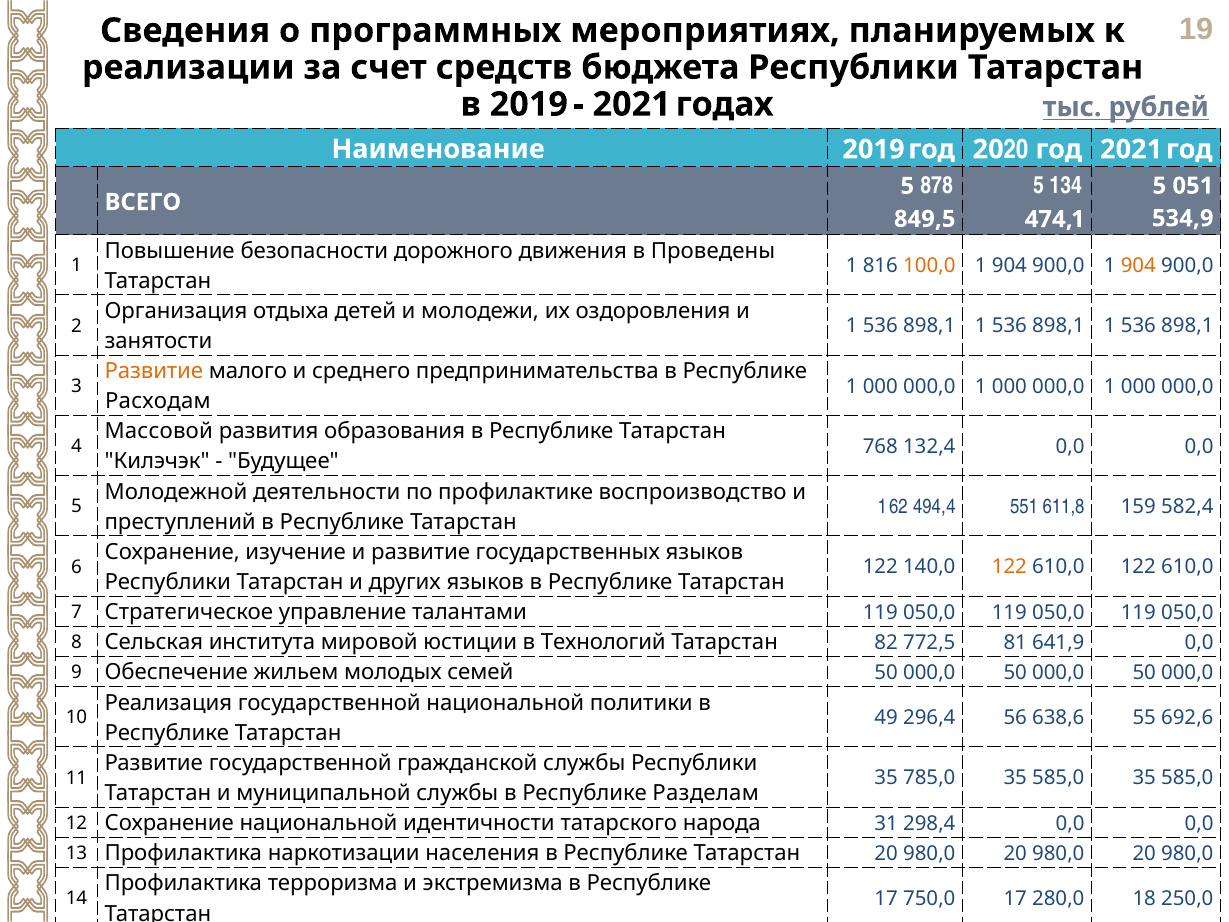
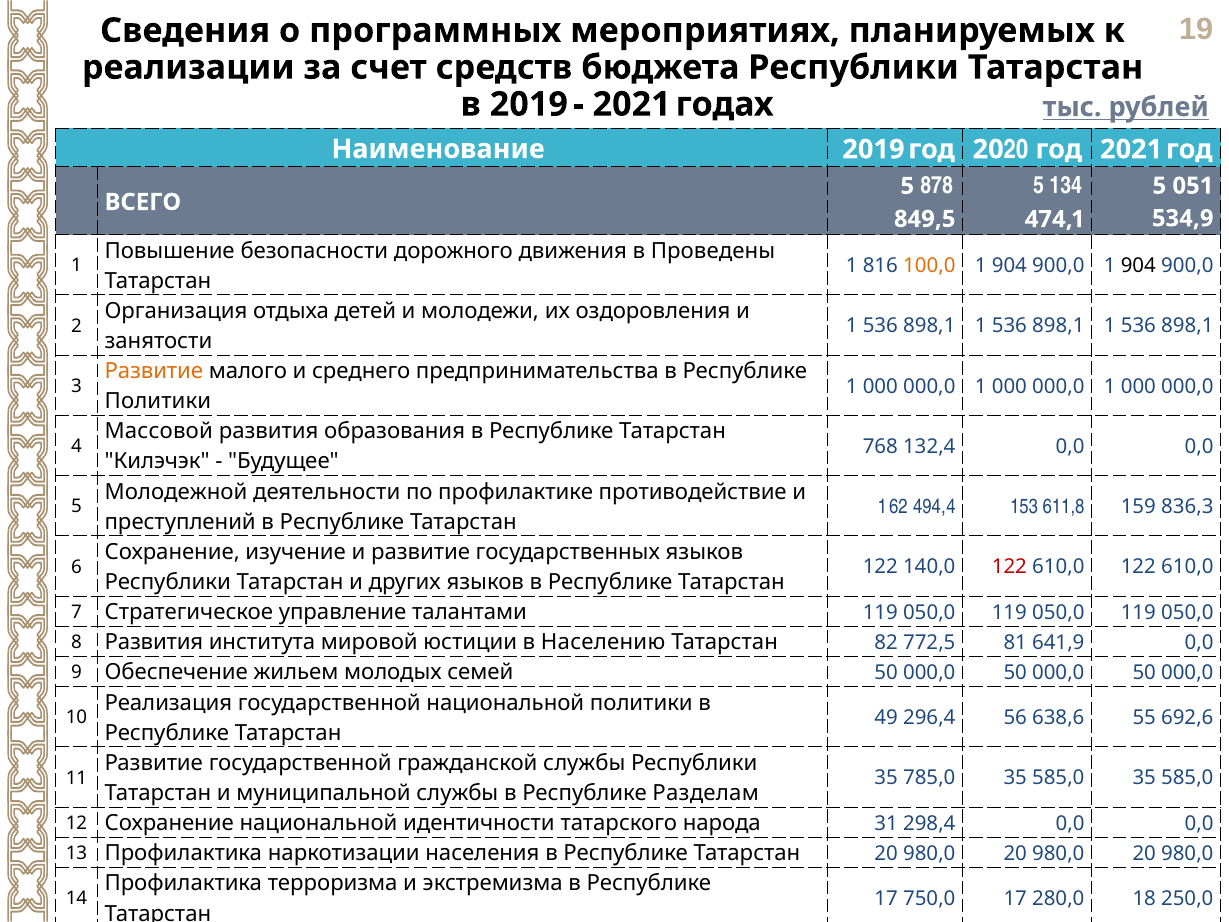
904 colour: orange -> black (1138, 266)
Расходам: Расходам -> Политики (158, 401)
воспроизводство: воспроизводство -> противодействие (693, 492)
551: 551 -> 153 (1024, 507)
582,4: 582,4 -> 836,3 (1187, 507)
122 colour: orange -> red (1009, 567)
8 Сельская: Сельская -> Развития (154, 642)
Технологий: Технологий -> Населению (603, 642)
